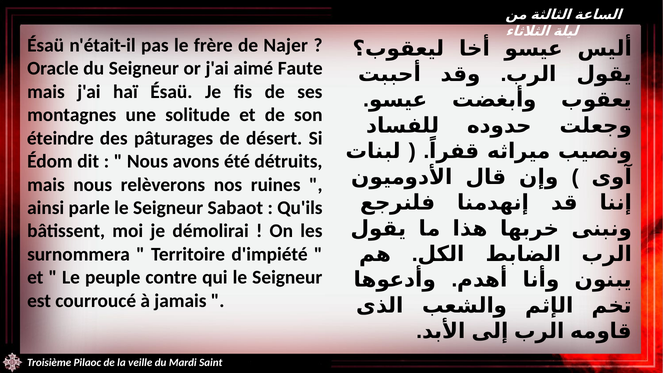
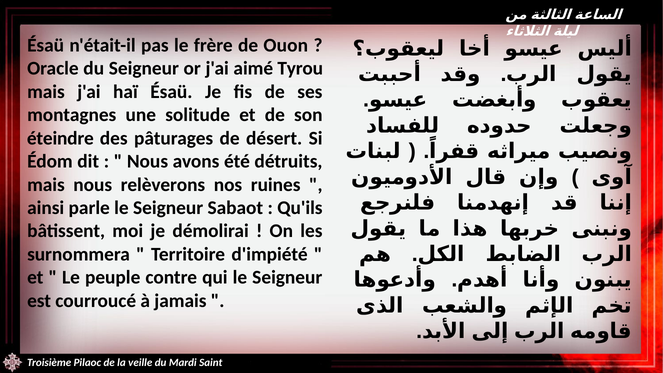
Najer: Najer -> Ouon (286, 45)
Faute: Faute -> Tyrou (300, 68)
